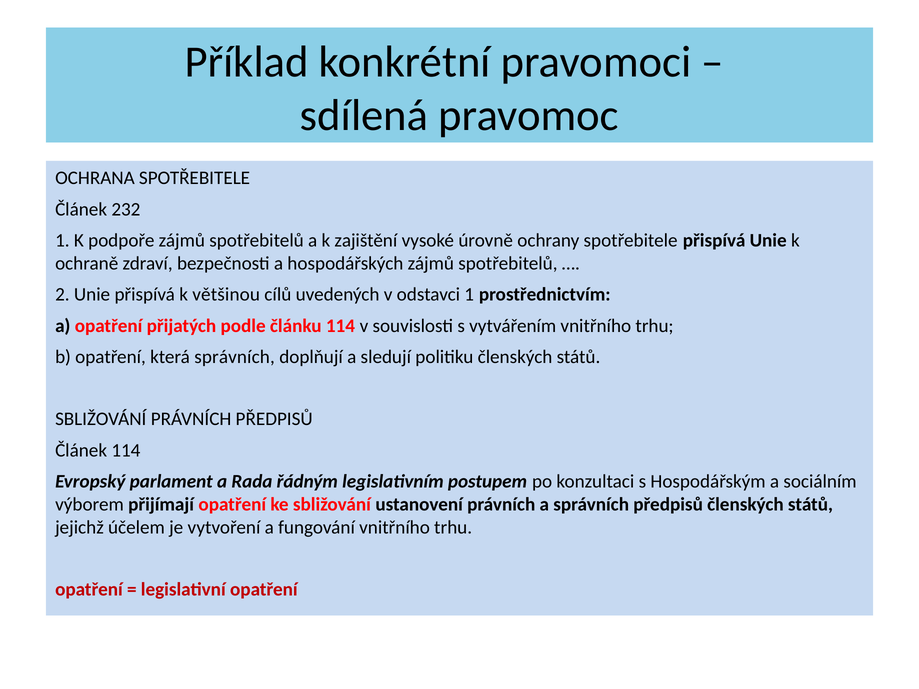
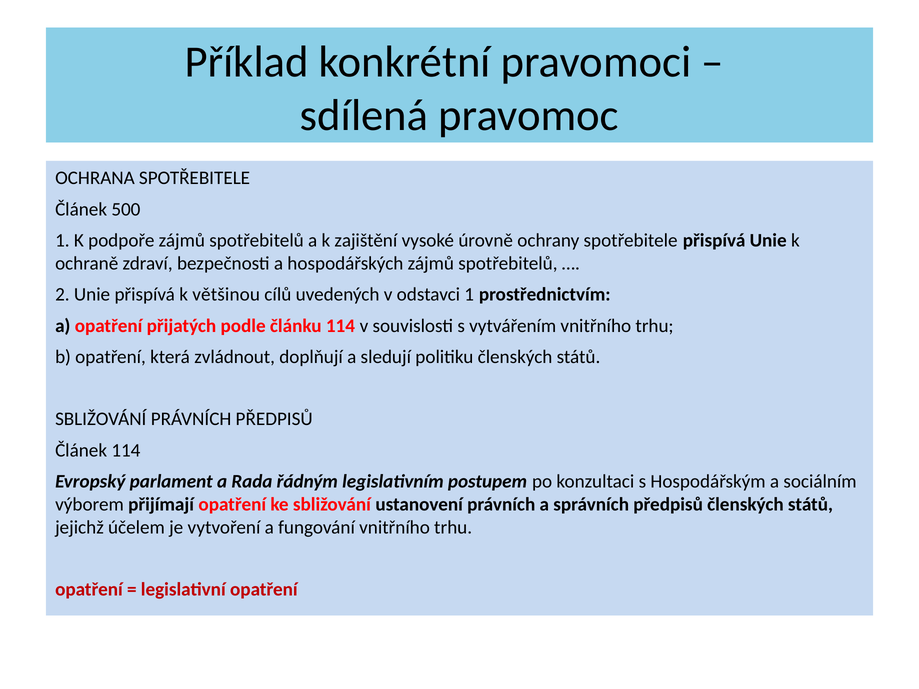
232: 232 -> 500 (126, 209)
která správních: správních -> zvládnout (235, 357)
